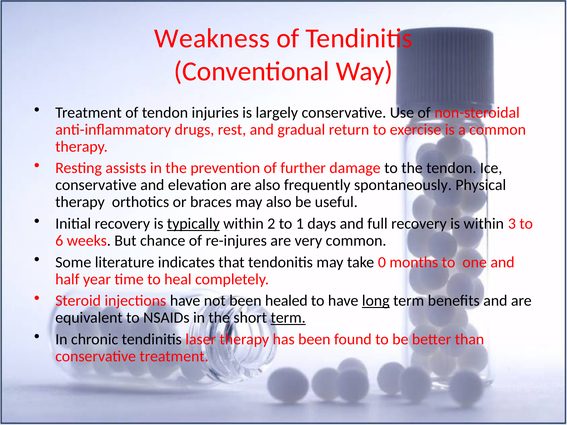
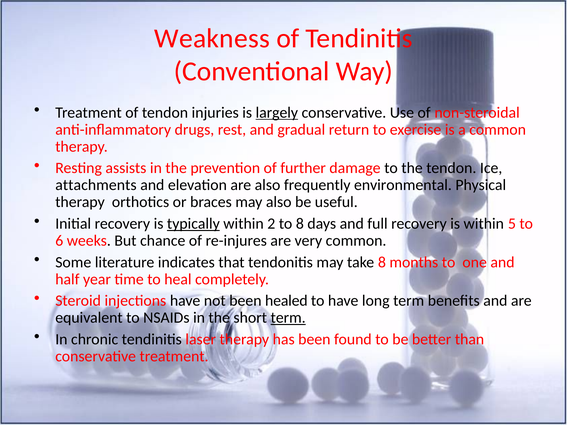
largely underline: none -> present (277, 113)
conservative: conservative -> attachments (96, 185)
spontaneously: spontaneously -> environmental (403, 185)
to 1: 1 -> 8 (300, 224)
3: 3 -> 5 (512, 224)
take 0: 0 -> 8 (382, 262)
long underline: present -> none (376, 301)
